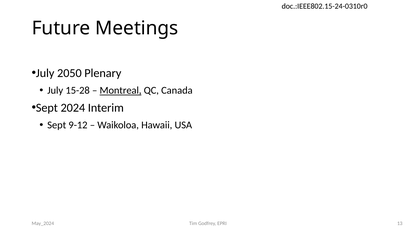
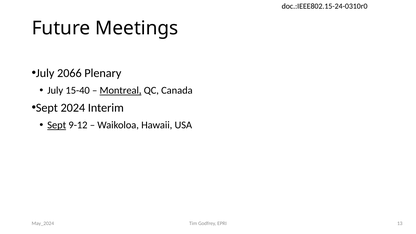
2050: 2050 -> 2066 (69, 73)
15-28: 15-28 -> 15-40 (78, 90)
Sept underline: none -> present (57, 125)
